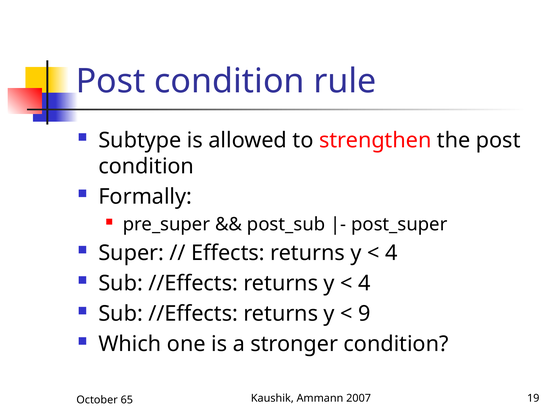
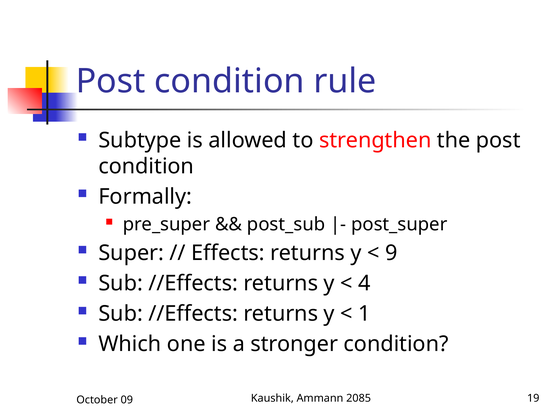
4: 4 -> 9 (391, 253)
9: 9 -> 1 (364, 314)
2007: 2007 -> 2085 (359, 398)
65: 65 -> 09 (127, 400)
